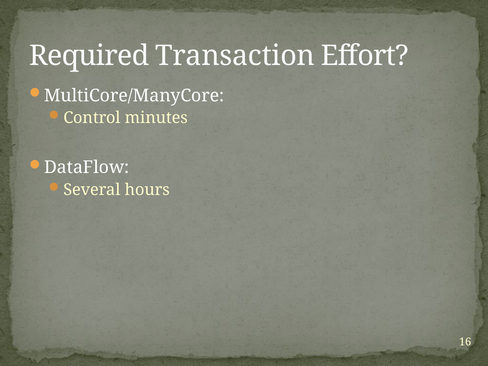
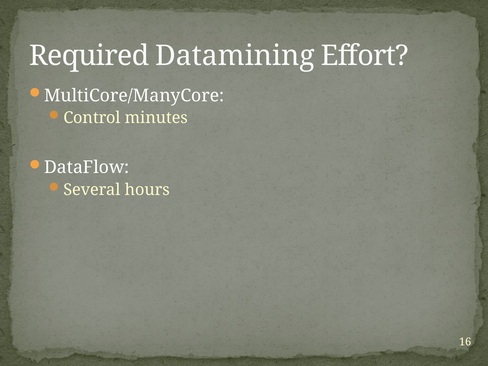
Transaction: Transaction -> Datamining (235, 56)
